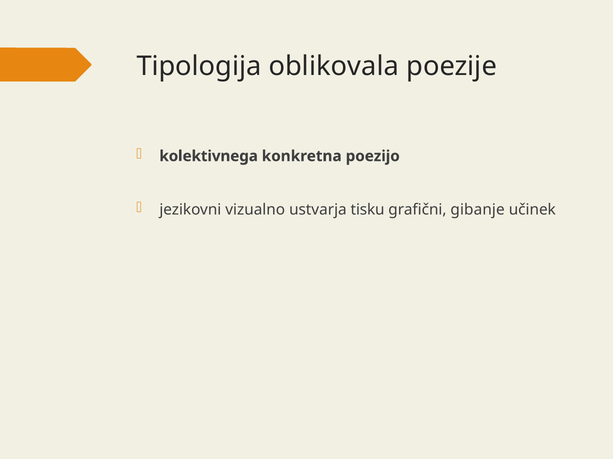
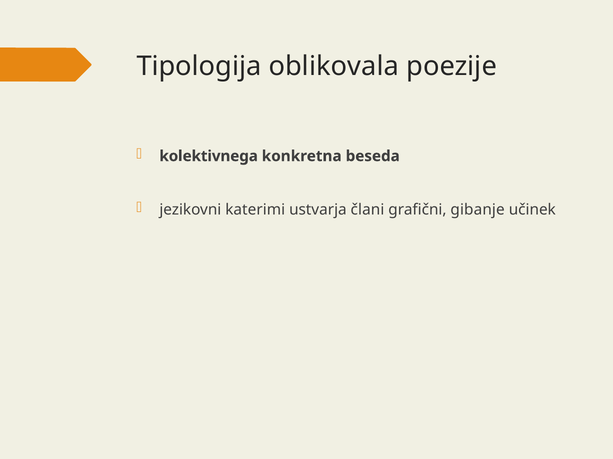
poezijo: poezijo -> beseda (373, 156)
vizualno: vizualno -> katerimi (255, 210)
tisku: tisku -> člani (367, 210)
